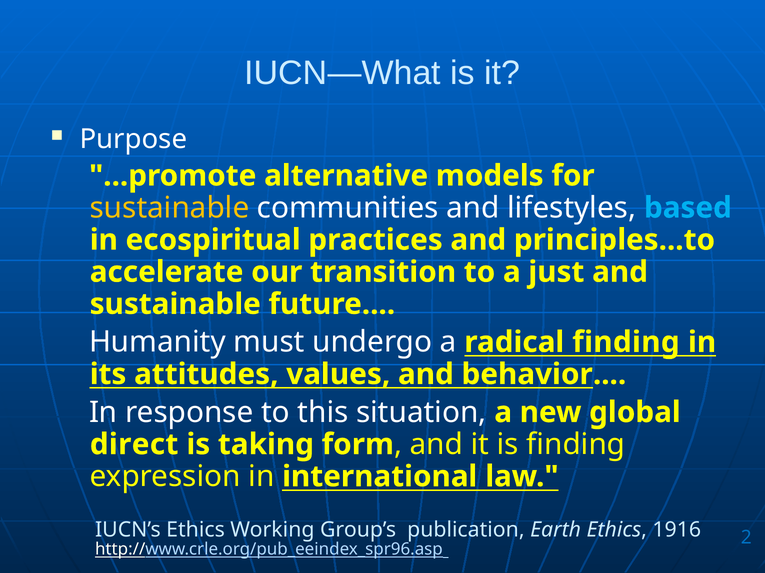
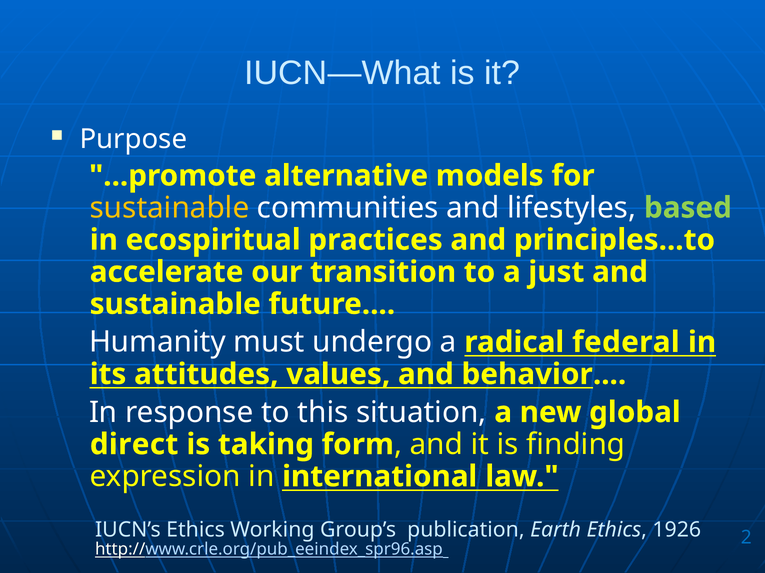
based colour: light blue -> light green (688, 208)
radical finding: finding -> federal (626, 343)
1916: 1916 -> 1926 (677, 531)
